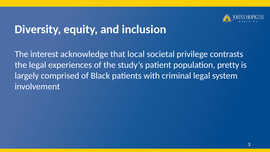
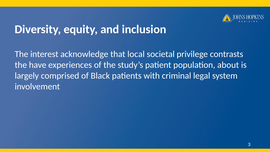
the legal: legal -> have (38, 65)
pretty: pretty -> about (228, 65)
